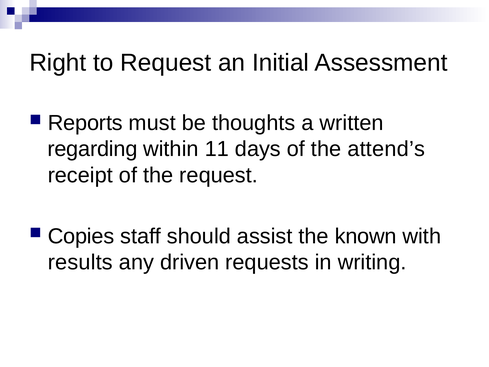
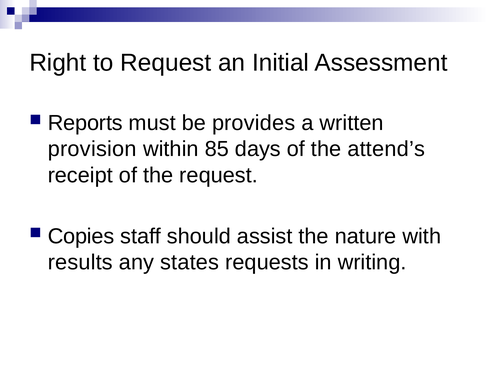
thoughts: thoughts -> provides (254, 123)
regarding: regarding -> provision (92, 149)
11: 11 -> 85 (217, 149)
known: known -> nature (366, 236)
driven: driven -> states (190, 262)
